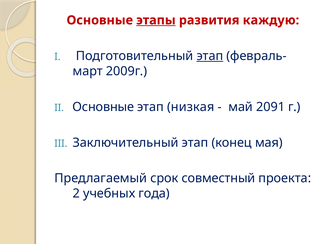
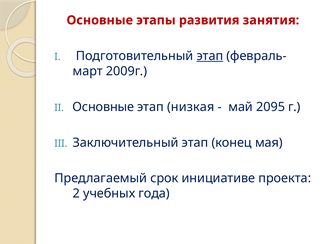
этапы underline: present -> none (156, 20)
каждую: каждую -> занятия (271, 20)
2091: 2091 -> 2095 (271, 107)
совместный: совместный -> инициативе (218, 178)
